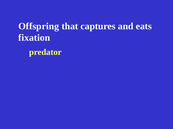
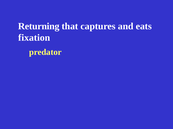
Offspring: Offspring -> Returning (39, 26)
